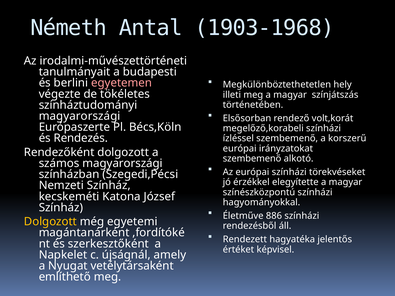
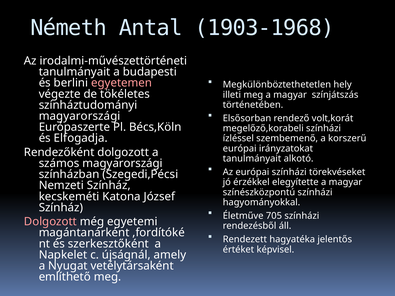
Rendezés: Rendezés -> Elfogadja (81, 138)
szembemenő: szembemenő -> tanulmányait (252, 159)
886: 886 -> 705 (274, 216)
Dolgozott colour: yellow -> pink (50, 222)
